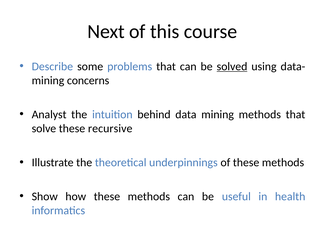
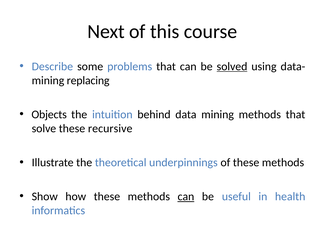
concerns: concerns -> replacing (88, 80)
Analyst: Analyst -> Objects (49, 114)
can underline: none -> present (186, 196)
